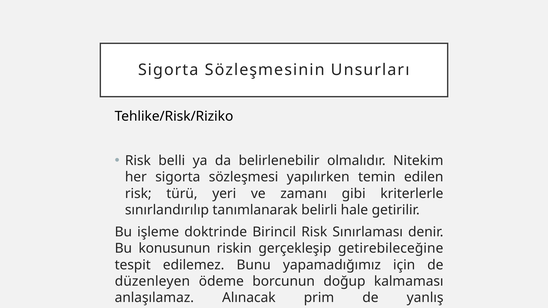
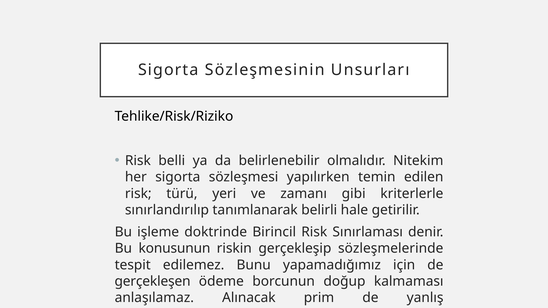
getirebileceğine: getirebileceğine -> sözleşmelerinde (391, 249)
düzenleyen: düzenleyen -> gerçekleşen (153, 282)
